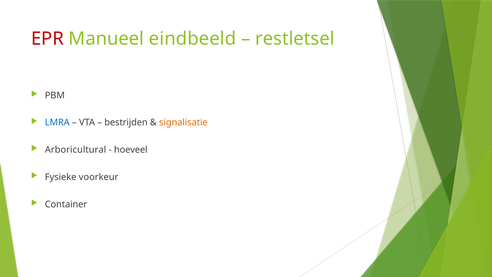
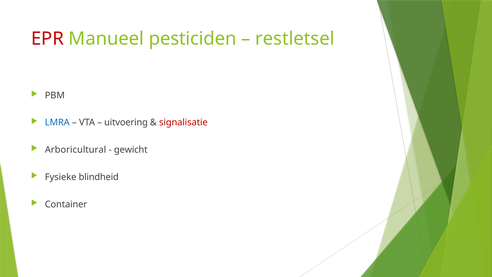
eindbeeld: eindbeeld -> pesticiden (193, 39)
bestrijden: bestrijden -> uitvoering (126, 122)
signalisatie colour: orange -> red (183, 122)
hoeveel: hoeveel -> gewicht (131, 150)
voorkeur: voorkeur -> blindheid (99, 177)
